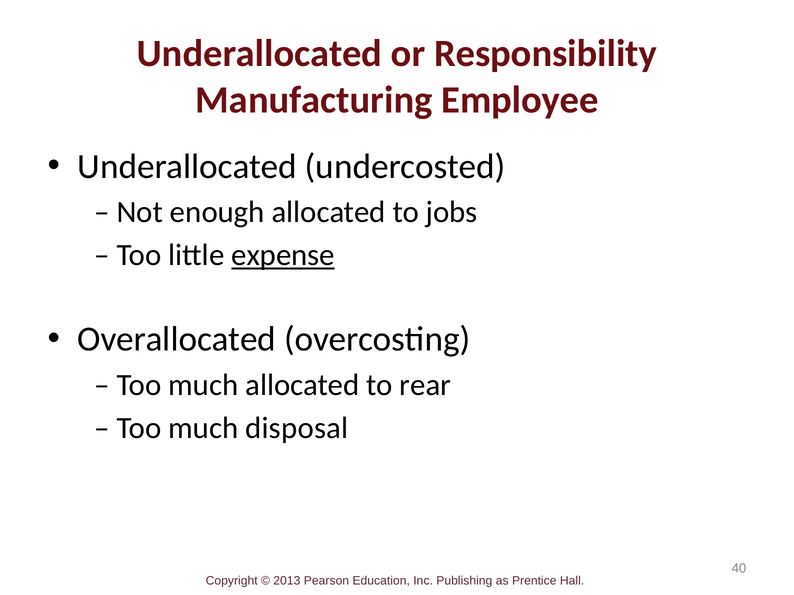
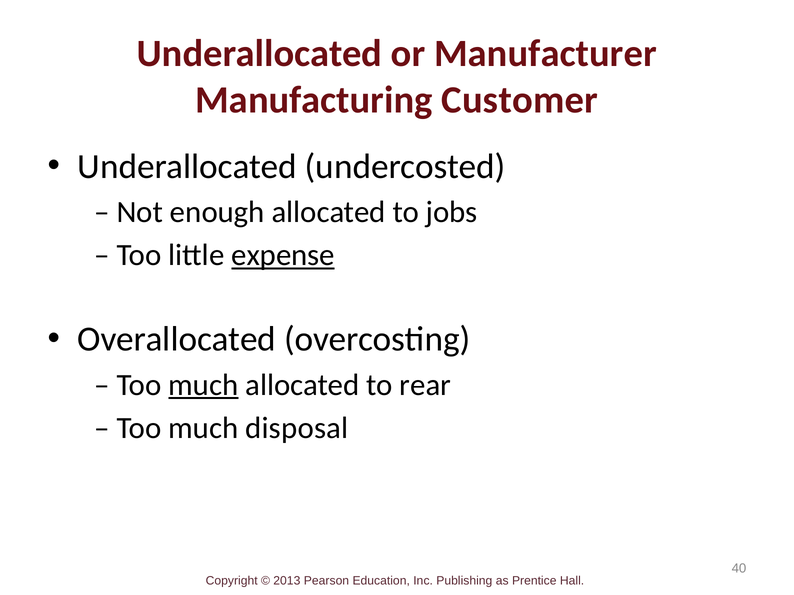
Responsibility: Responsibility -> Manufacturer (545, 54)
Employee: Employee -> Customer (520, 100)
much underline: none -> present (203, 385)
